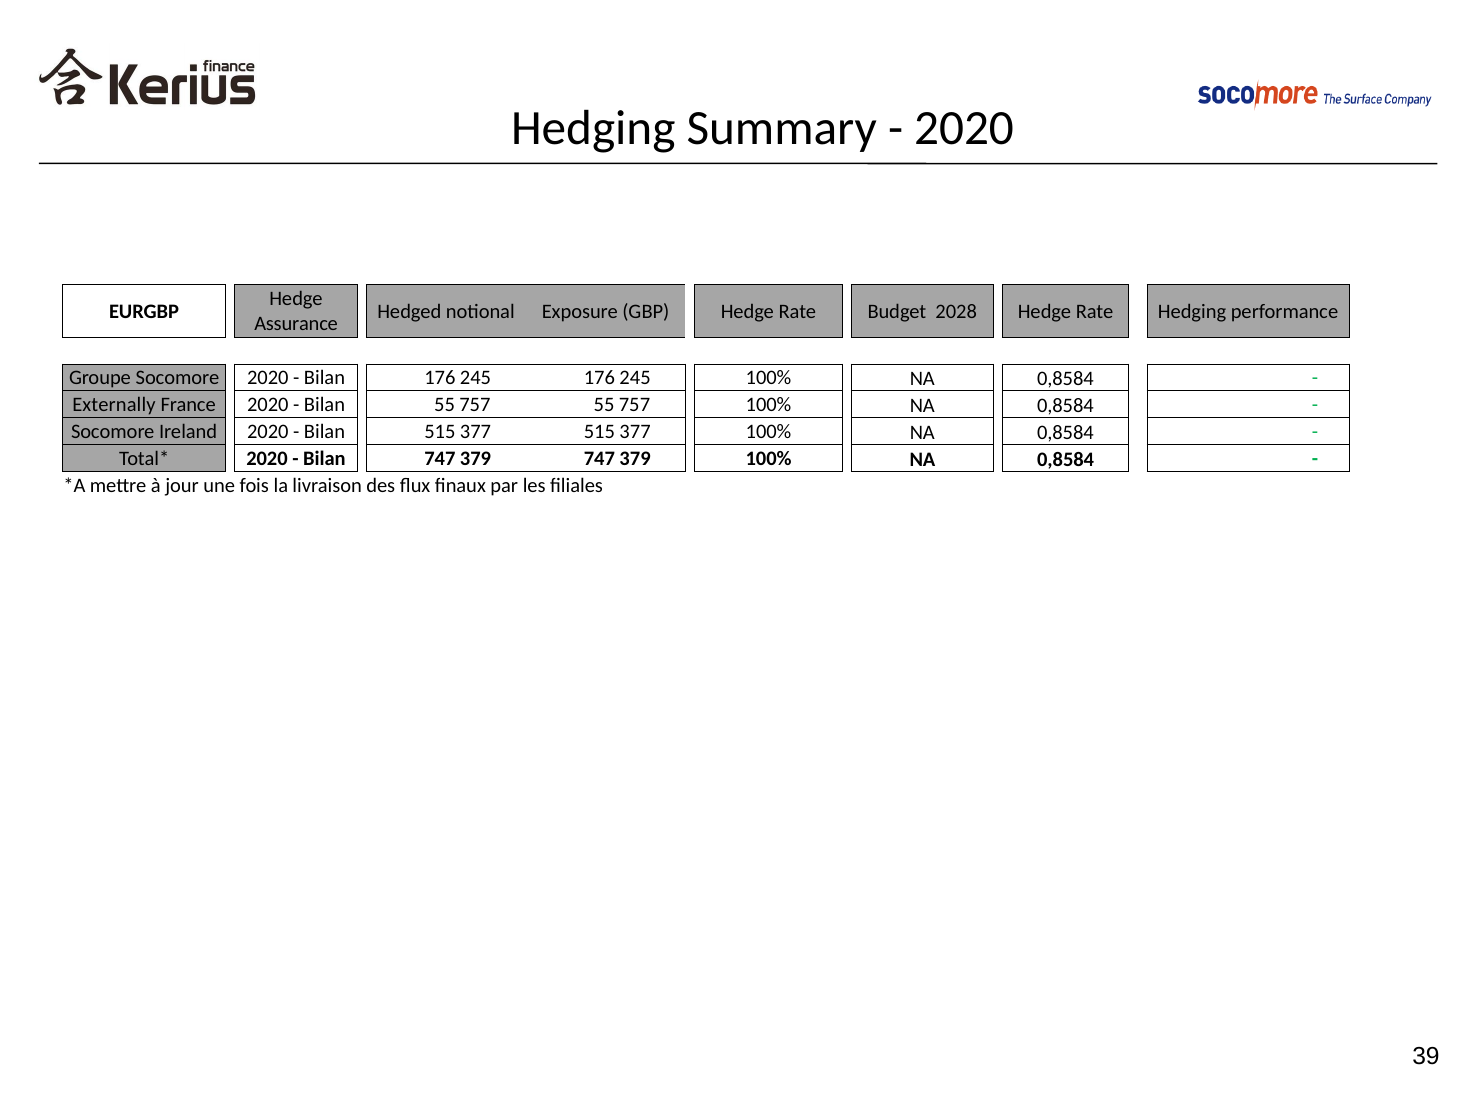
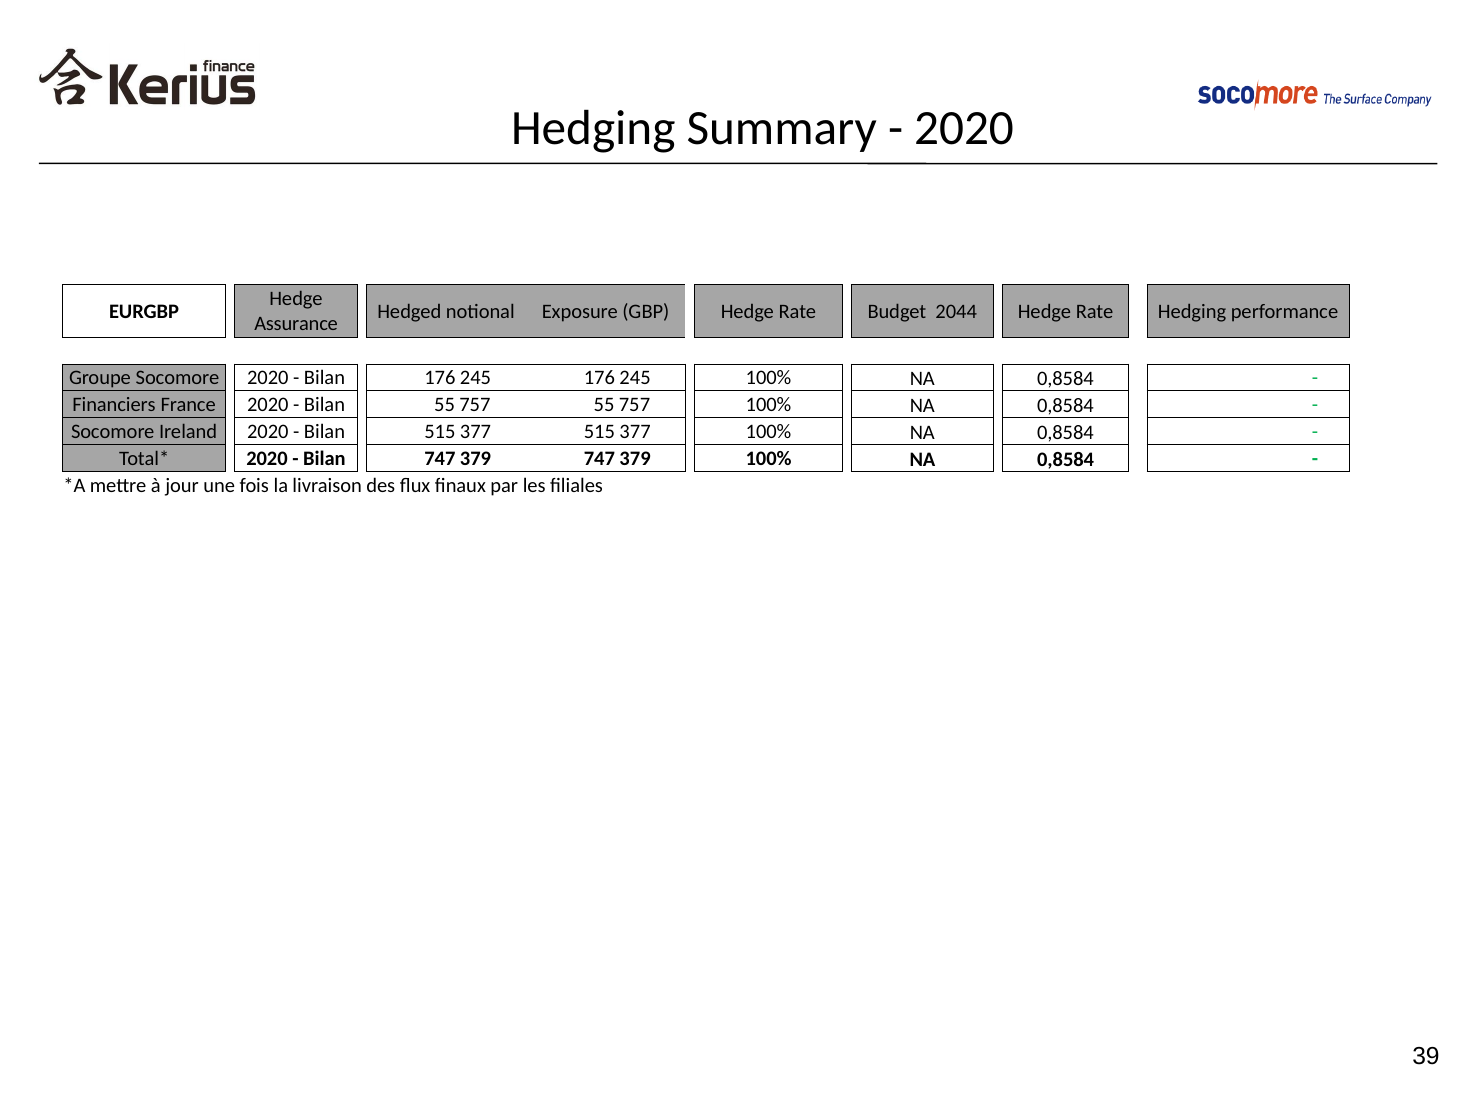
2028: 2028 -> 2044 (956, 311)
Externally: Externally -> Financiers (114, 405)
